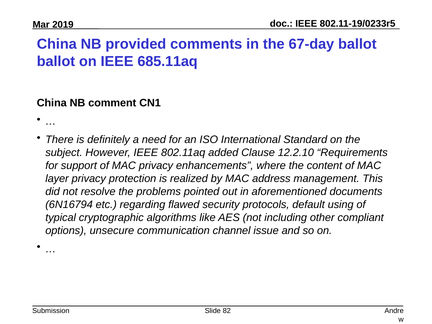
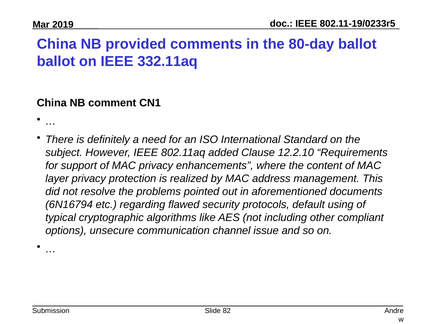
67-day: 67-day -> 80-day (311, 44)
685.11aq: 685.11aq -> 332.11aq (168, 62)
